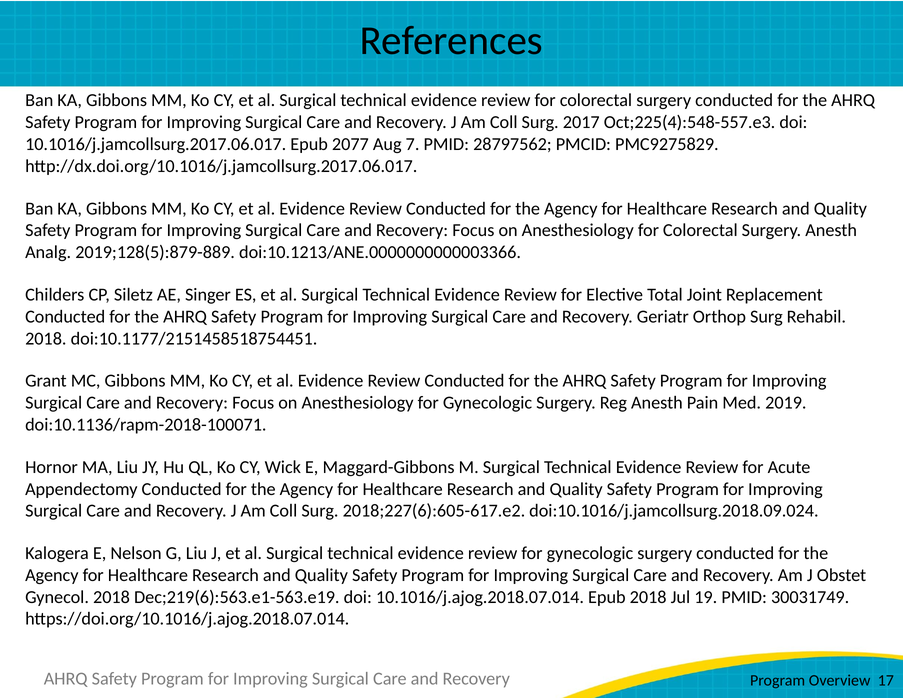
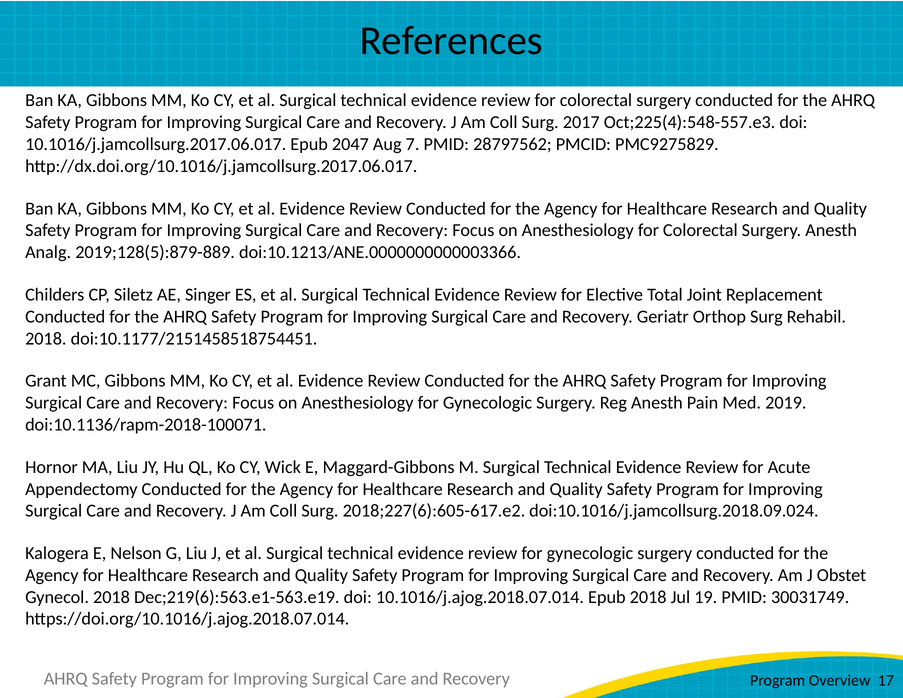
2077: 2077 -> 2047 (350, 144)
